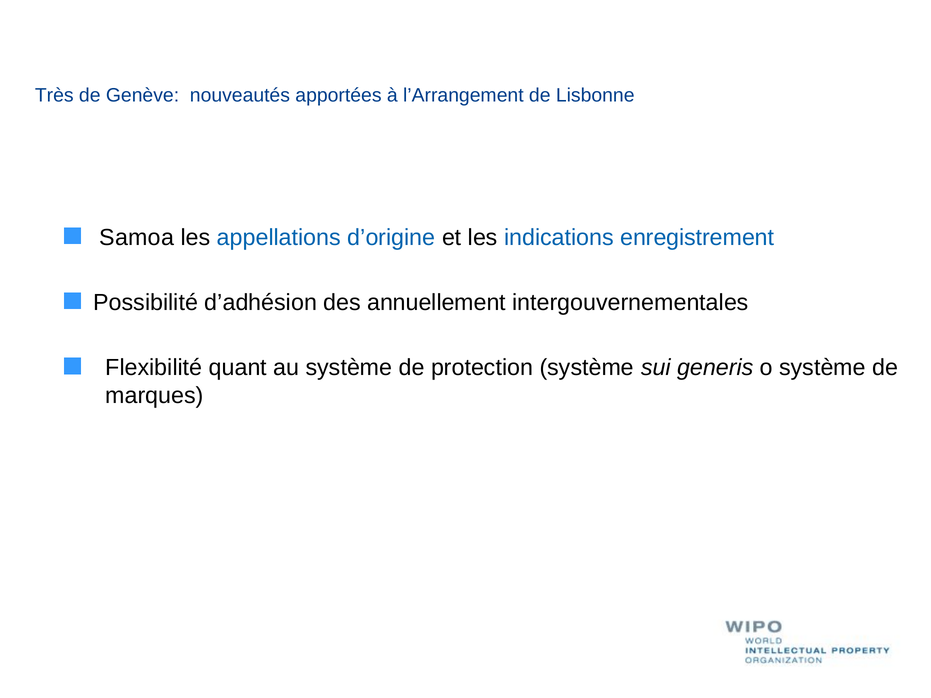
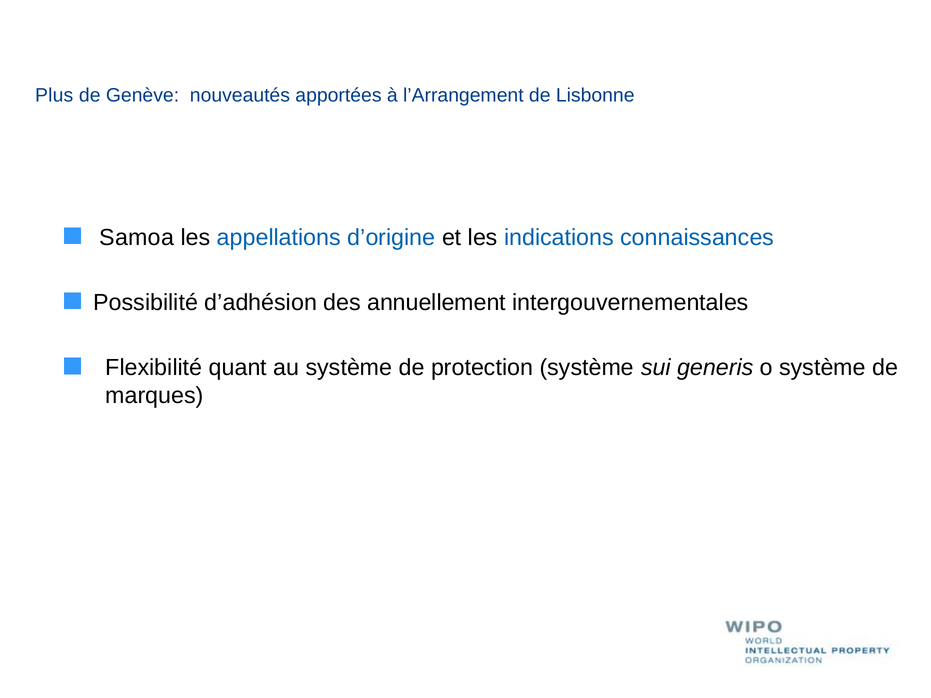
Très: Très -> Plus (54, 95)
enregistrement: enregistrement -> connaissances (697, 237)
